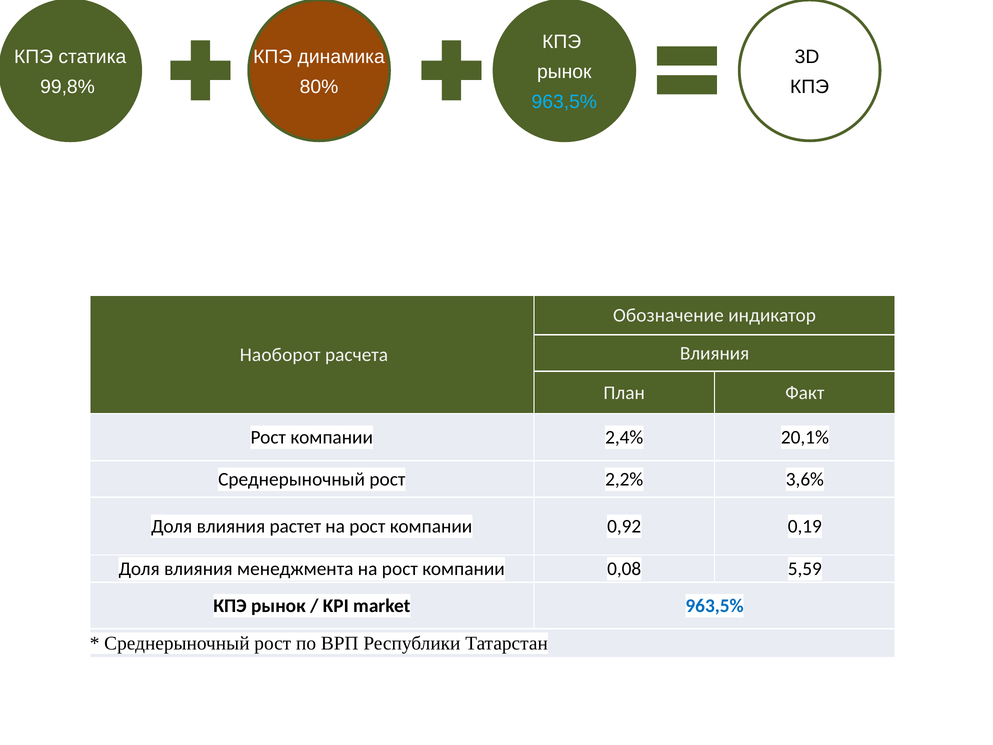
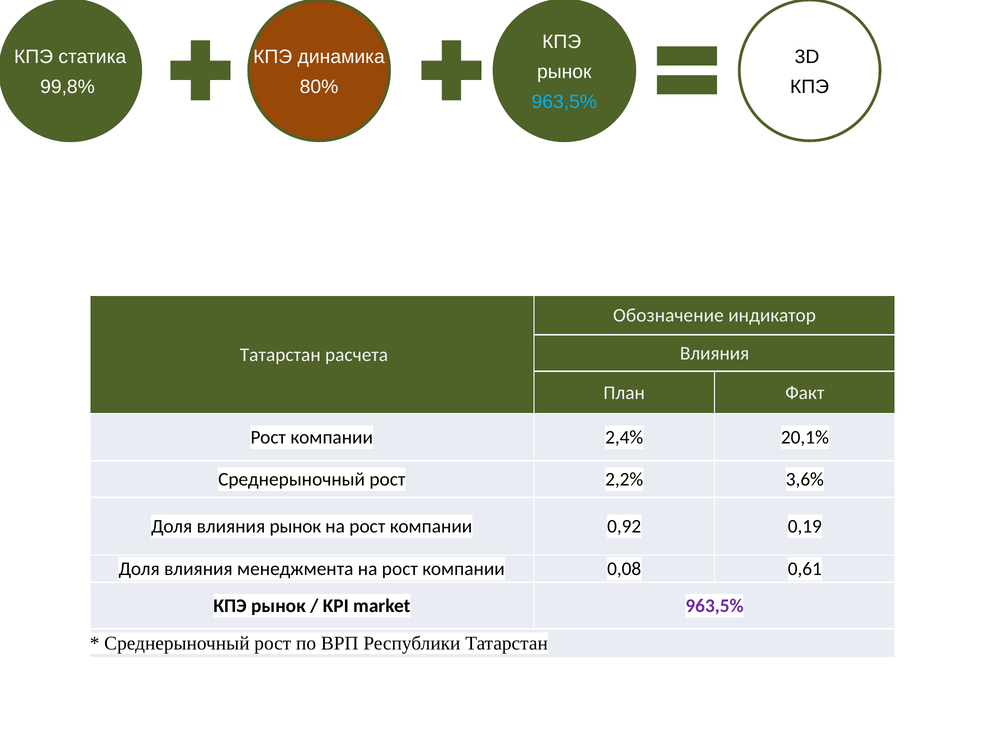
Наоборот: Наоборот -> Татарстан (280, 355)
влияния растет: растет -> рынок (295, 526)
5,59: 5,59 -> 0,61 (805, 569)
963,5% colour: blue -> purple (715, 606)
